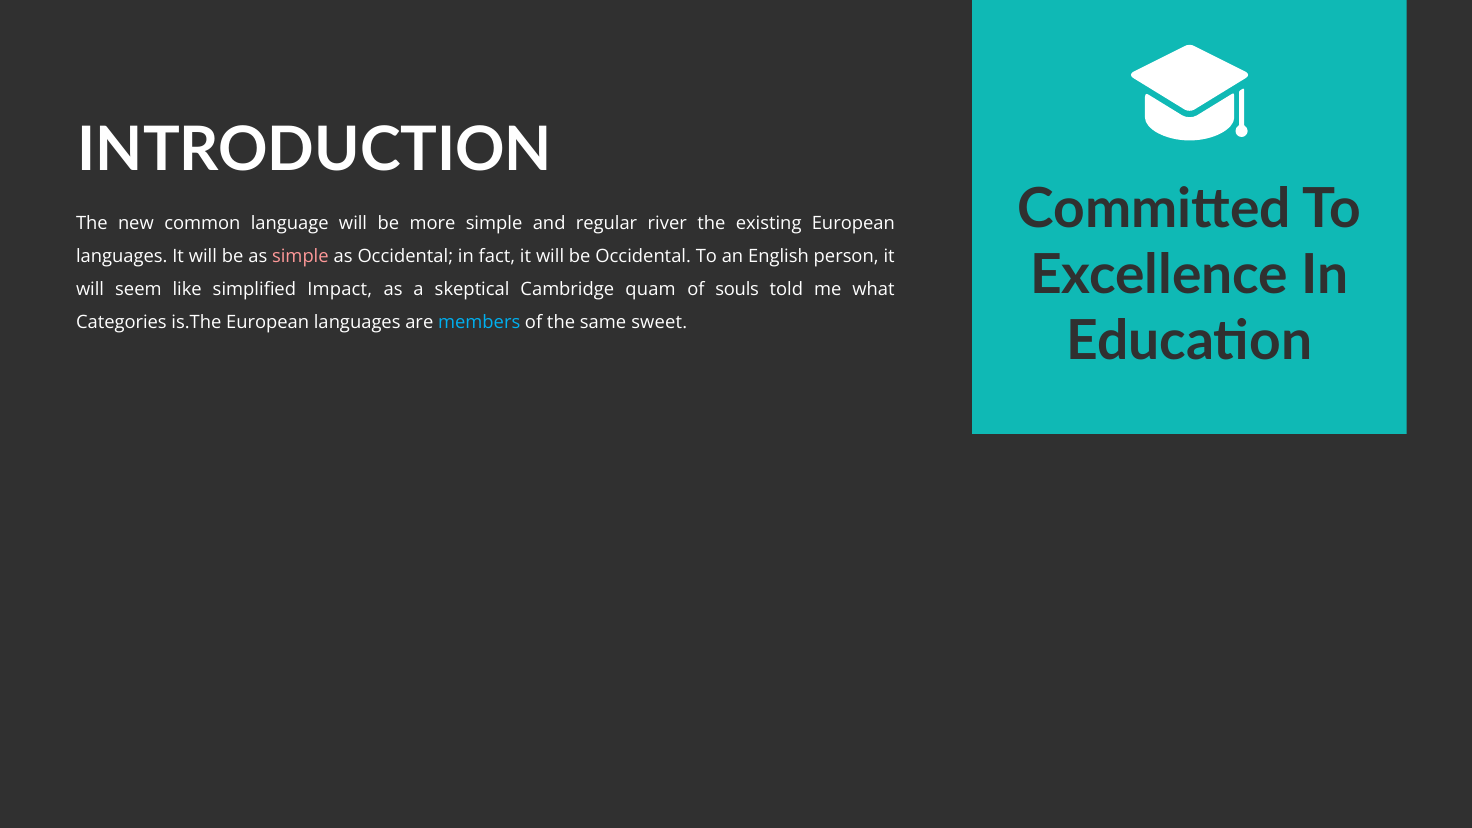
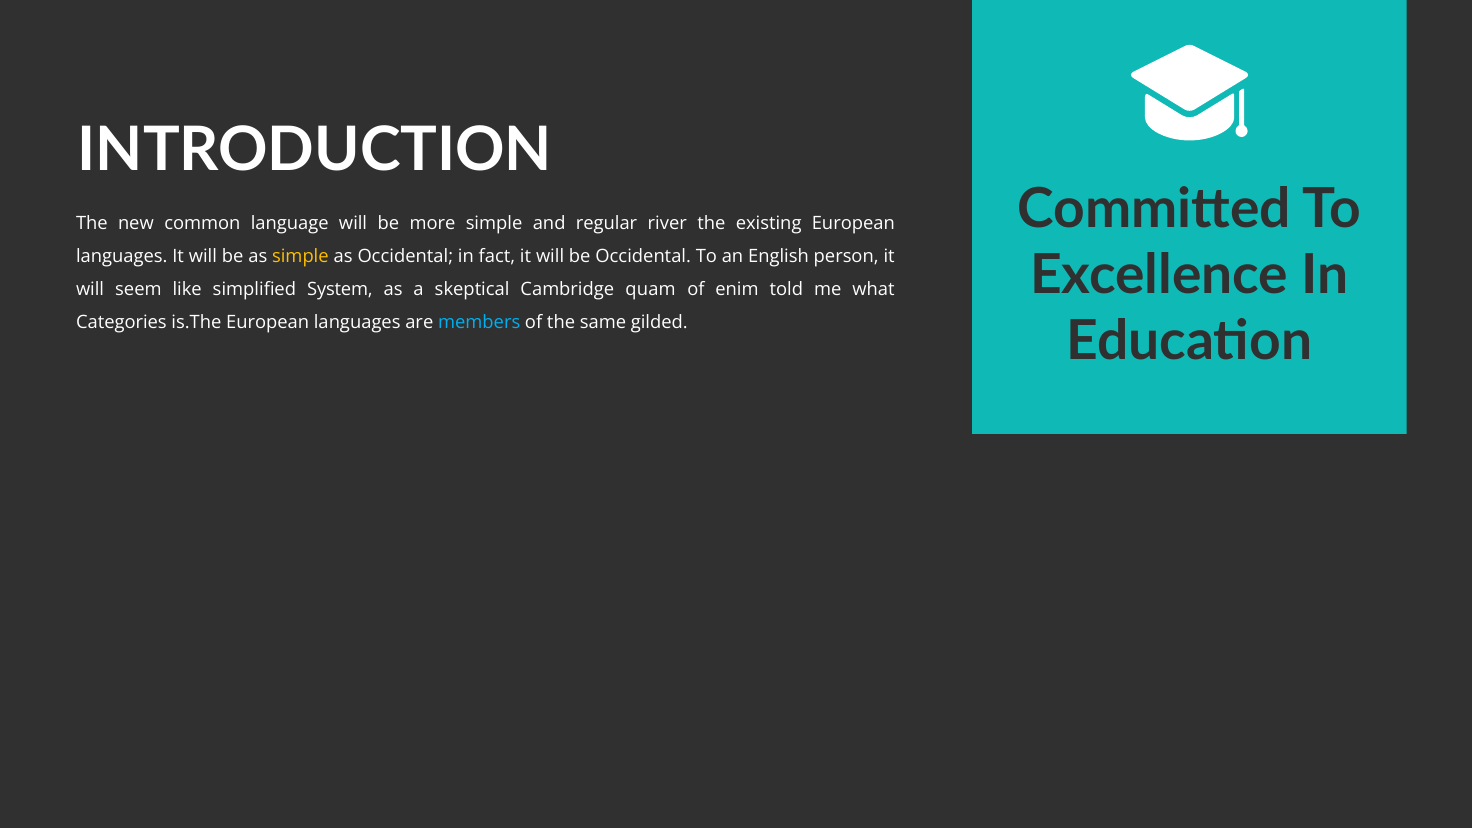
simple colour: pink -> yellow (300, 256)
Impact: Impact -> System (340, 290)
souls: souls -> enim (737, 290)
sweet: sweet -> gilded (659, 323)
